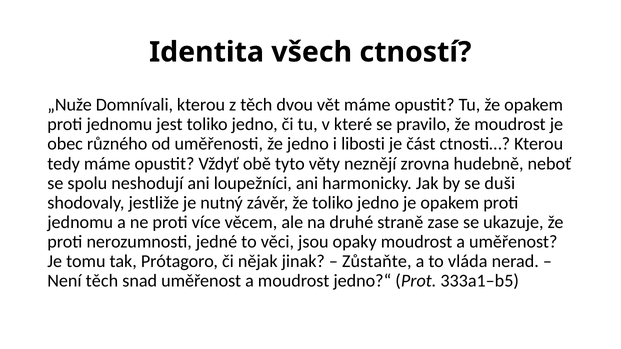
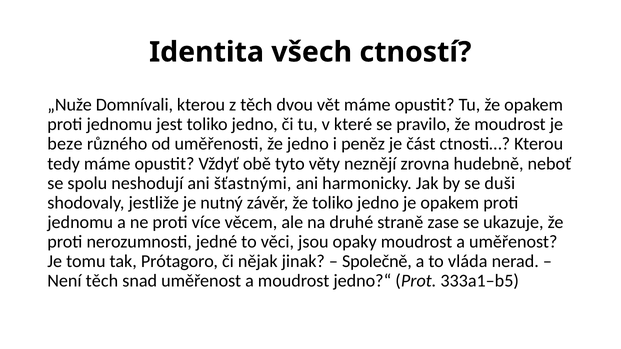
obec: obec -> beze (65, 144)
libosti: libosti -> peněz (363, 144)
loupežníci: loupežníci -> šťastnými (253, 183)
Zůstaňte: Zůstaňte -> Společně (377, 262)
